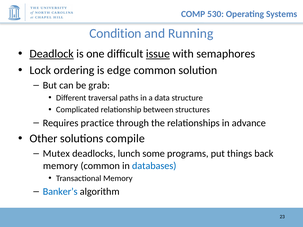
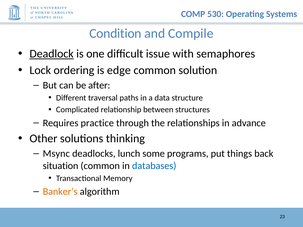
Running: Running -> Compile (191, 33)
issue underline: present -> none (158, 54)
grab: grab -> after (99, 85)
compile: compile -> thinking (125, 139)
Mutex: Mutex -> Msync (56, 154)
memory: memory -> situation (61, 166)
Banker’s colour: blue -> orange (60, 192)
